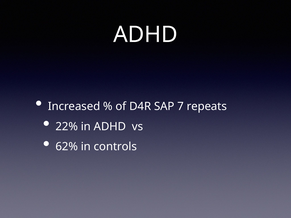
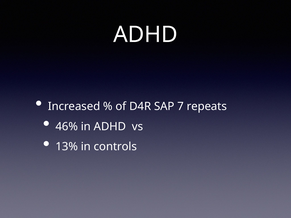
22%: 22% -> 46% (67, 127)
62%: 62% -> 13% (67, 147)
